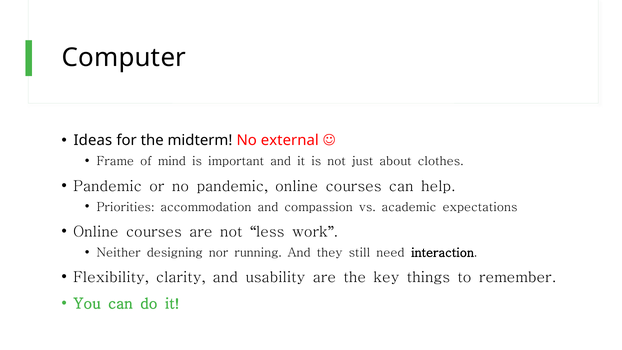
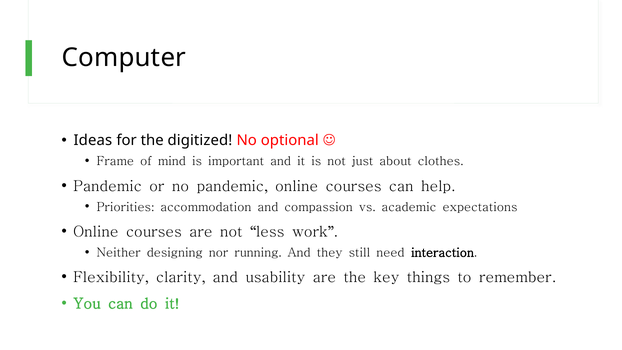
midterm: midterm -> digitized (200, 141)
external: external -> optional (290, 141)
